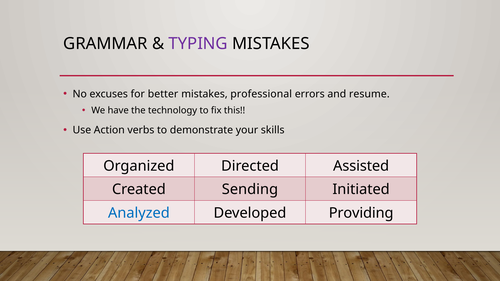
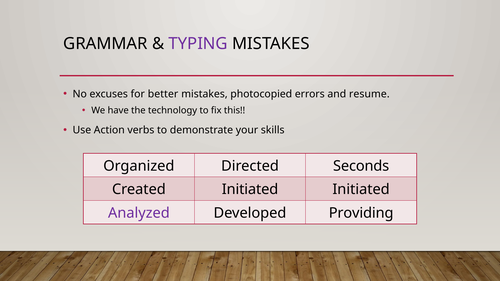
professional: professional -> photocopied (261, 94)
Assisted: Assisted -> Seconds (361, 166)
Created Sending: Sending -> Initiated (250, 190)
Analyzed colour: blue -> purple (139, 213)
